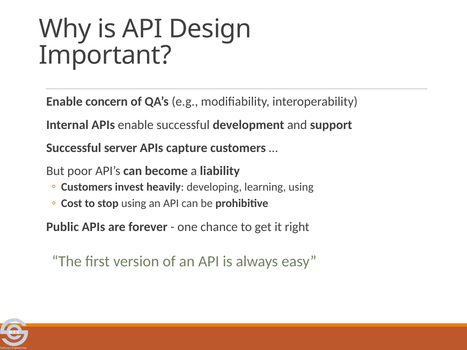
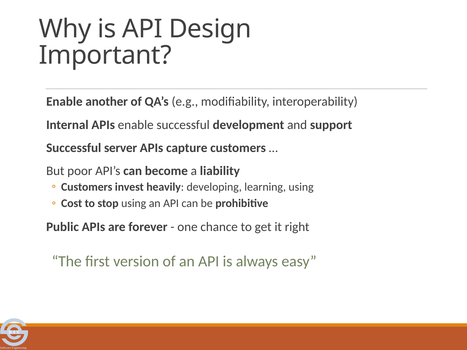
concern: concern -> another (107, 102)
